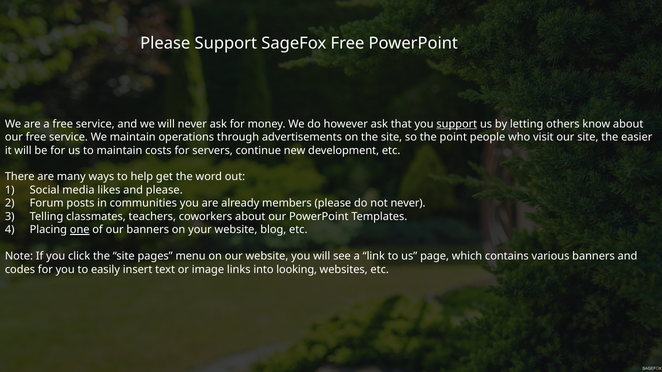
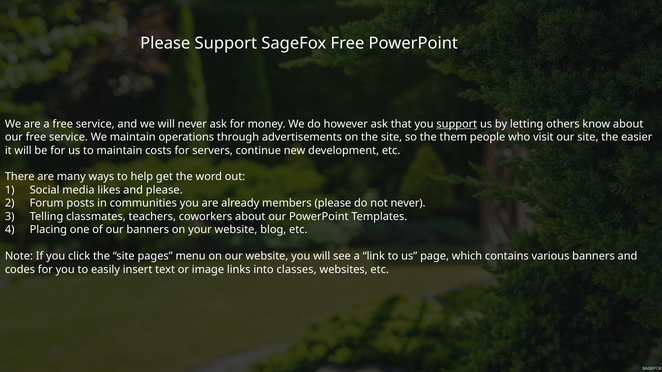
point: point -> them (453, 137)
one underline: present -> none (80, 230)
looking: looking -> classes (297, 270)
